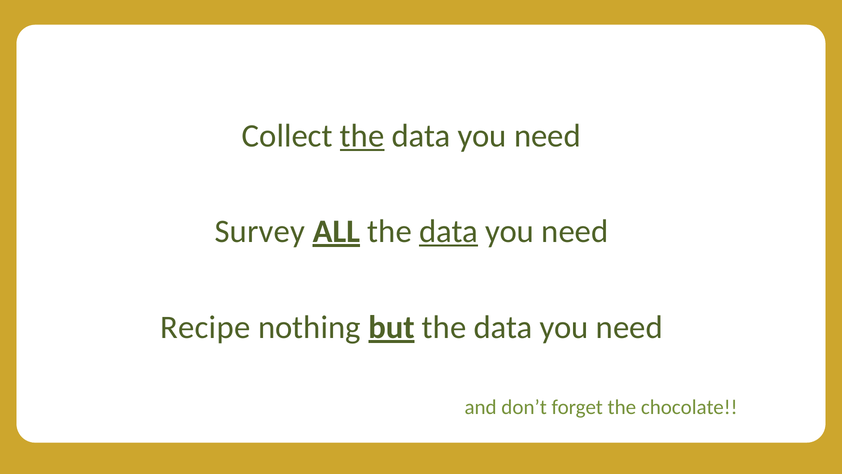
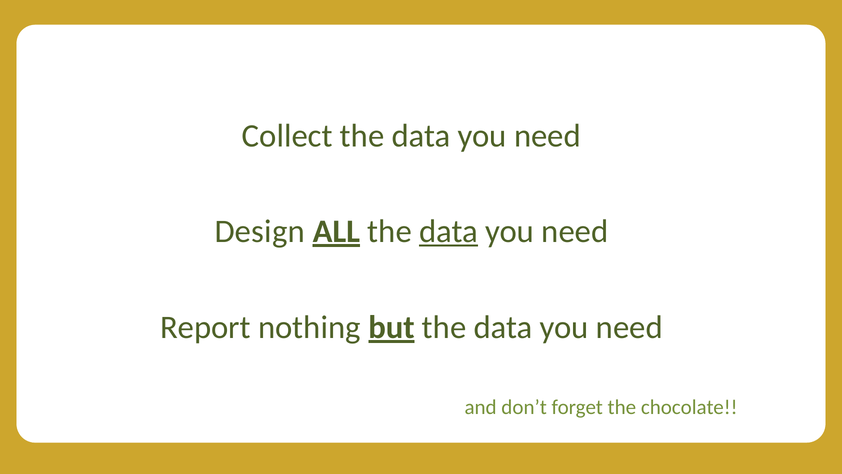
the underline: present -> none (362, 136)
Survey: Survey -> Design (260, 231)
Recipe: Recipe -> Report (205, 327)
